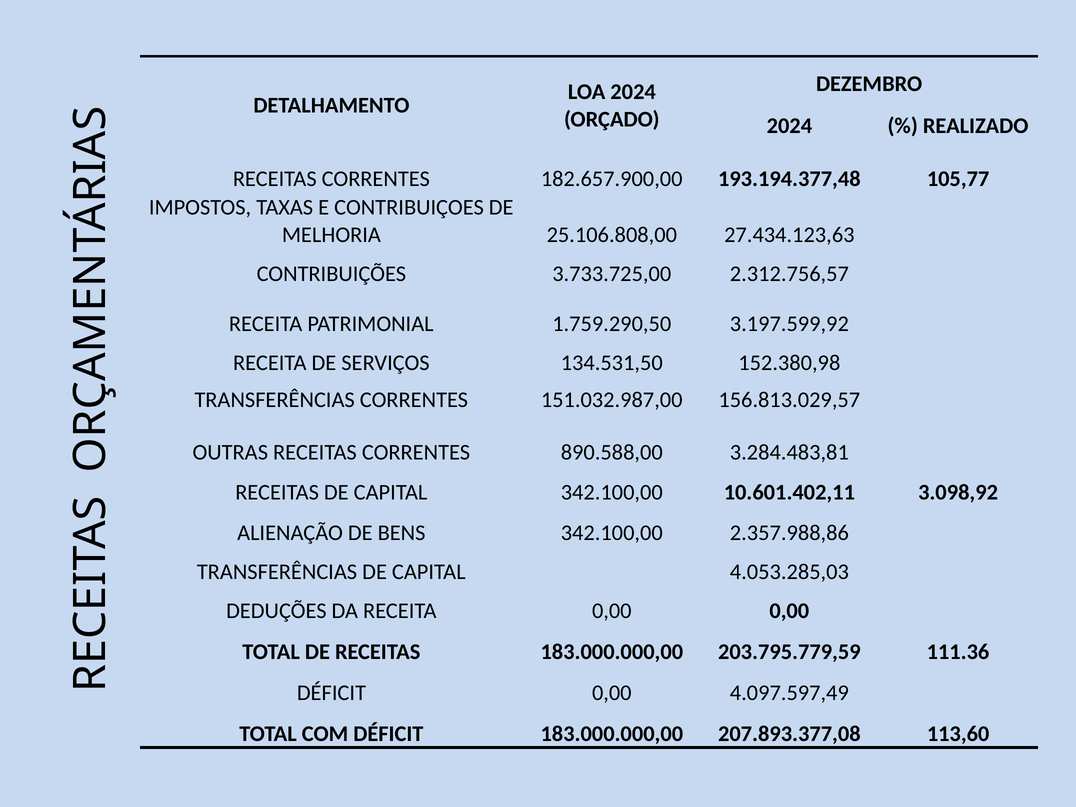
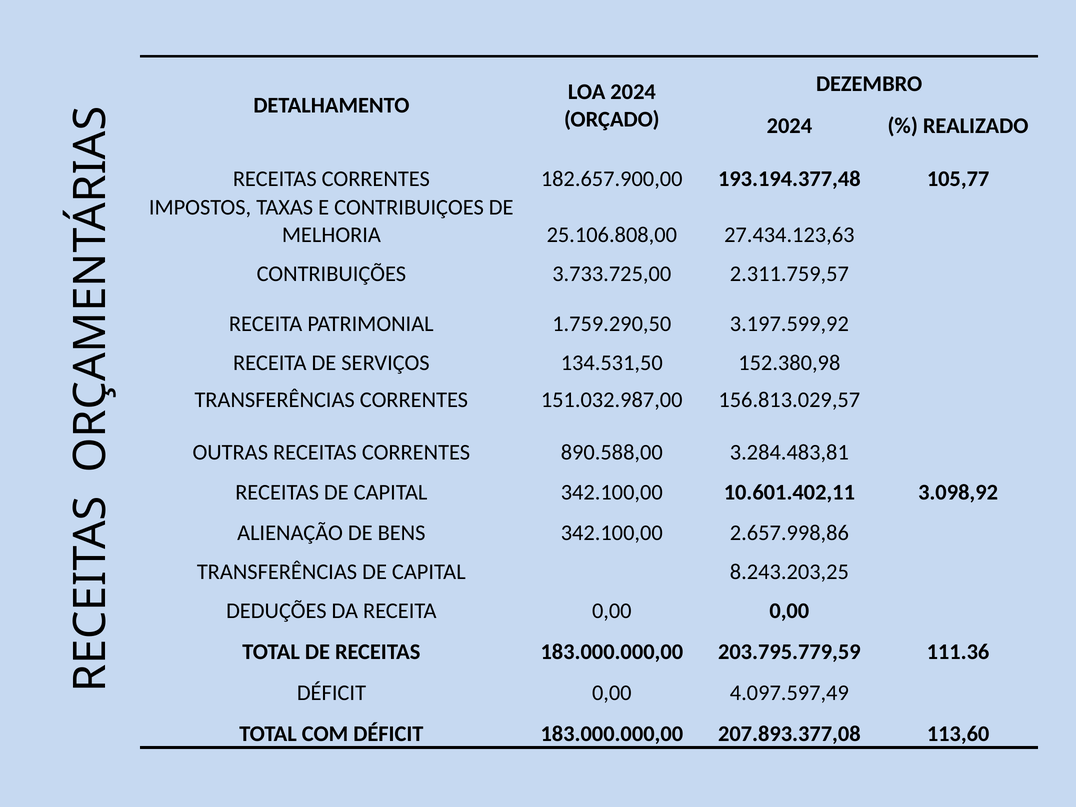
2.312.756,57: 2.312.756,57 -> 2.311.759,57 (789, 274)
2.357.988,86: 2.357.988,86 -> 2.657.998,86 (789, 533)
4.053.285,03: 4.053.285,03 -> 8.243.203,25 (789, 572)
